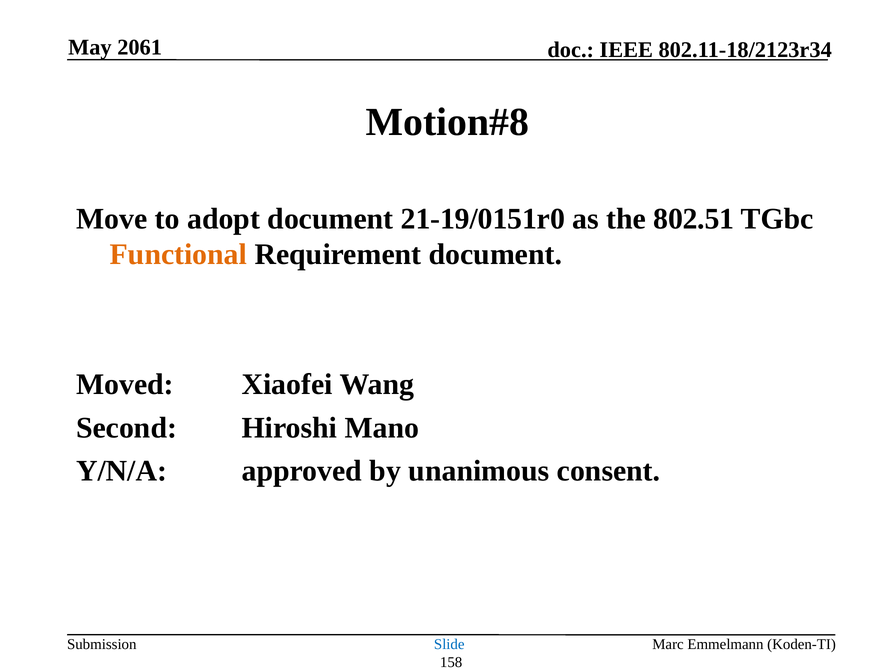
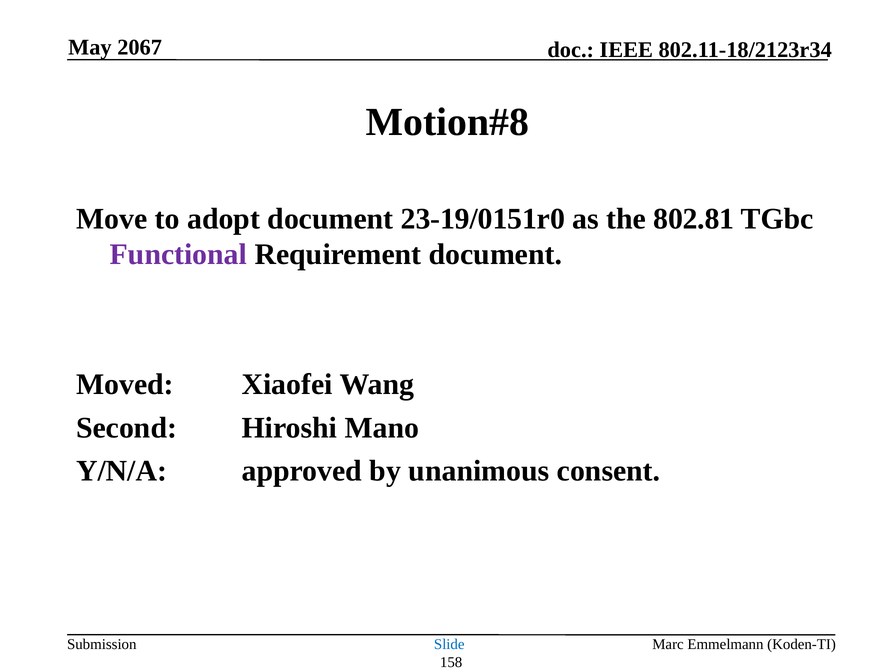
2061: 2061 -> 2067 (140, 47)
21-19/0151r0: 21-19/0151r0 -> 23-19/0151r0 (483, 218)
802.51: 802.51 -> 802.81 (694, 218)
Functional colour: orange -> purple (178, 254)
